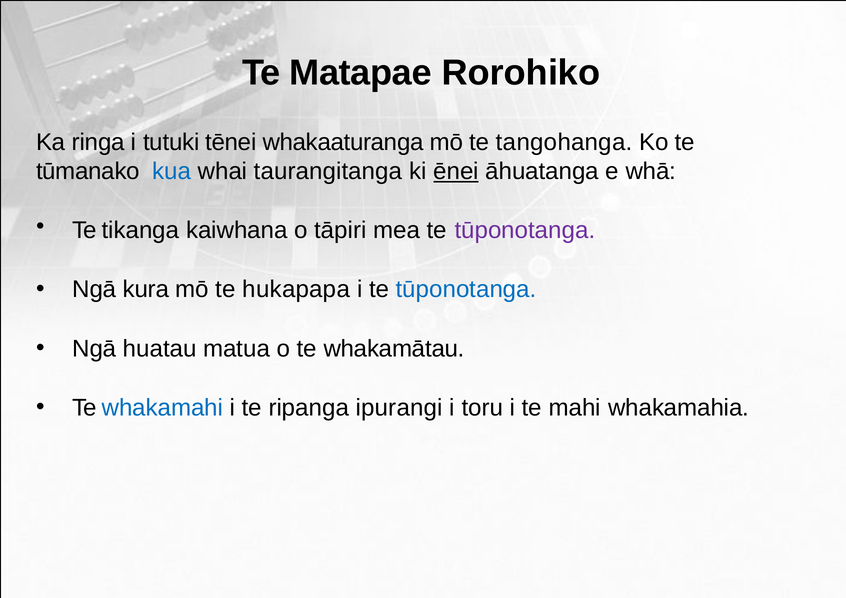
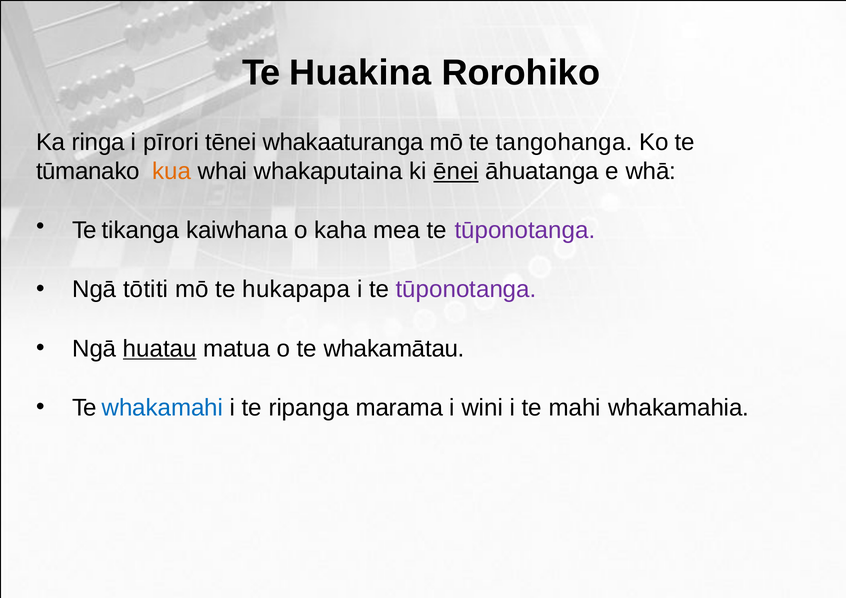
Matapae: Matapae -> Huakina (360, 73)
tutuki: tutuki -> pīrori (171, 143)
kua colour: blue -> orange (172, 171)
taurangitanga: taurangitanga -> whakaputaina (328, 171)
tāpiri: tāpiri -> kaha (340, 231)
kura: kura -> tōtiti (146, 290)
tūponotanga colour: blue -> purple (466, 290)
huatau underline: none -> present (160, 349)
ipurangi: ipurangi -> marama (399, 408)
toru: toru -> wini (482, 408)
